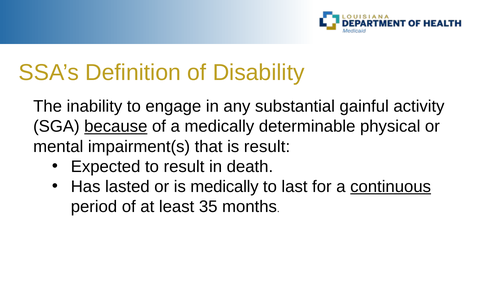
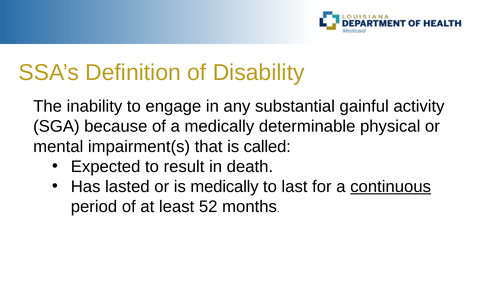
because underline: present -> none (116, 126)
is result: result -> called (267, 146)
35: 35 -> 52 (208, 207)
